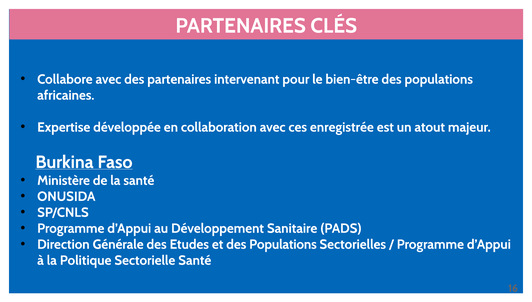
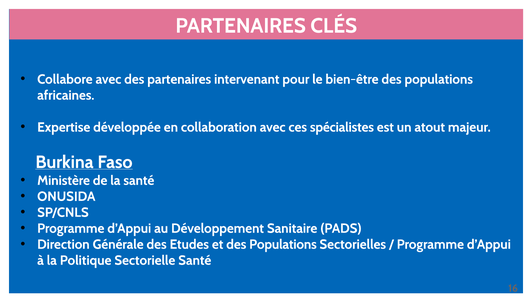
enregistrée: enregistrée -> spécialistes (342, 127)
